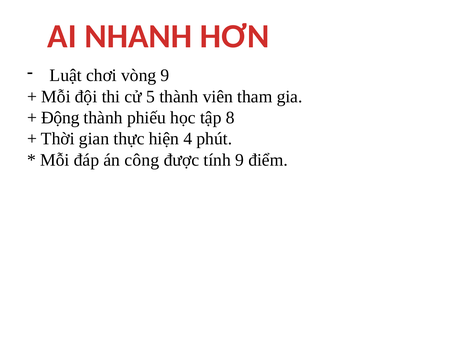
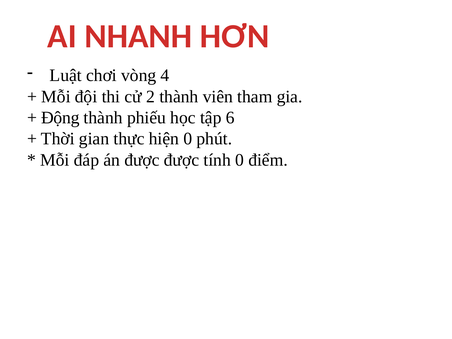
vòng 9: 9 -> 4 (165, 75)
5: 5 -> 2 (151, 97)
8: 8 -> 6 (230, 118)
hiện 4: 4 -> 0 (188, 139)
án công: công -> được (142, 160)
tính 9: 9 -> 0 (240, 160)
